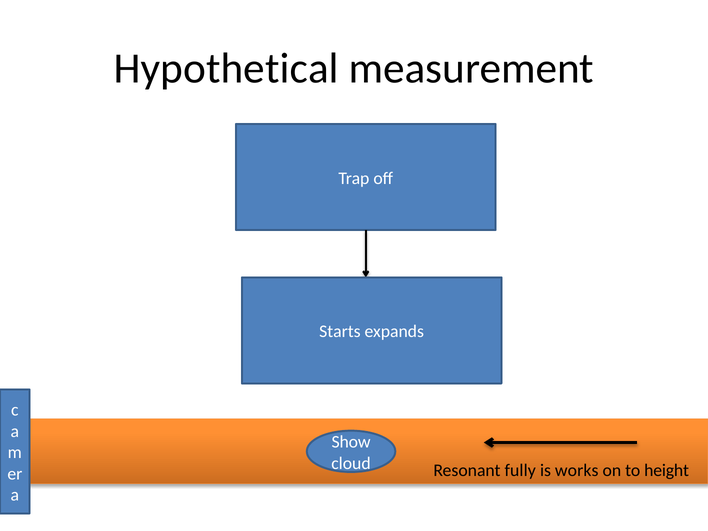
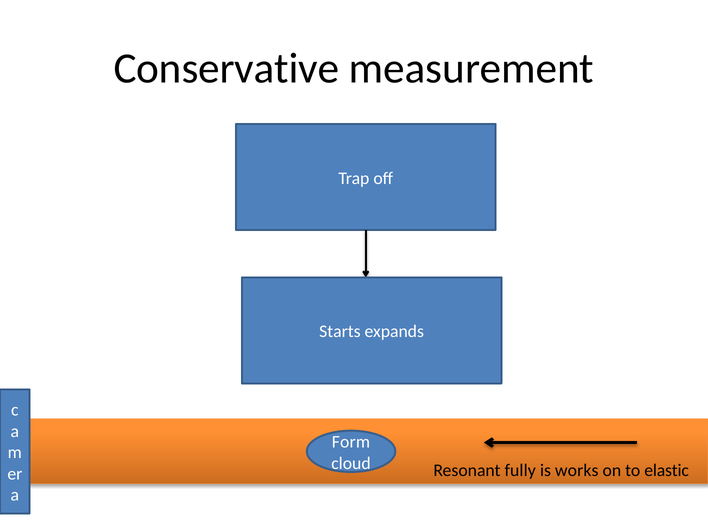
Hypothetical: Hypothetical -> Conservative (226, 69)
Show: Show -> Form (351, 442)
height: height -> elastic (667, 471)
